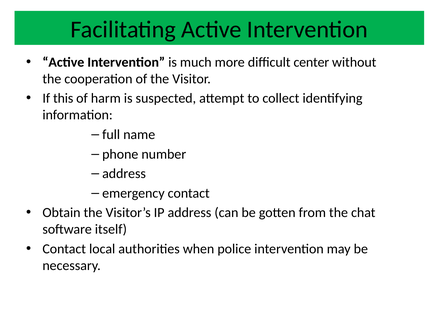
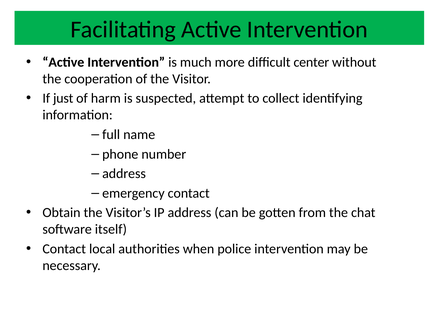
this: this -> just (63, 98)
